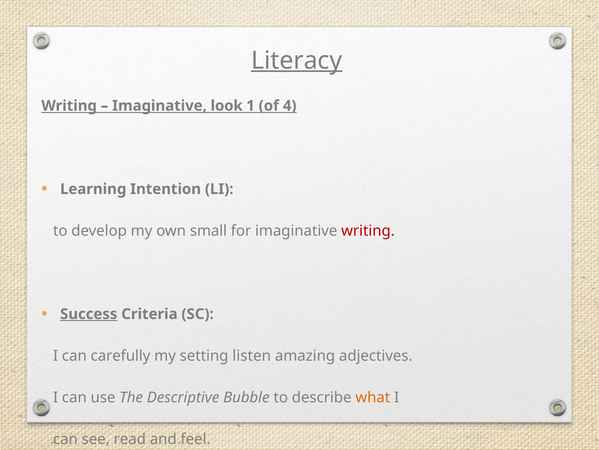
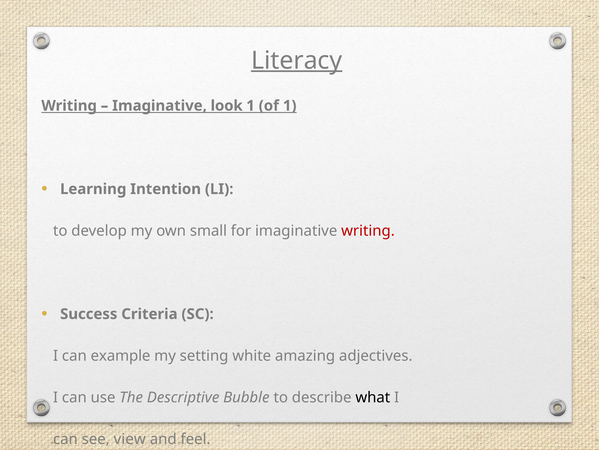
of 4: 4 -> 1 (290, 106)
Success underline: present -> none (89, 314)
carefully: carefully -> example (121, 355)
listen: listen -> white (252, 355)
what colour: orange -> black (373, 397)
read: read -> view (130, 438)
